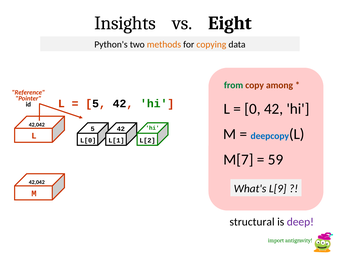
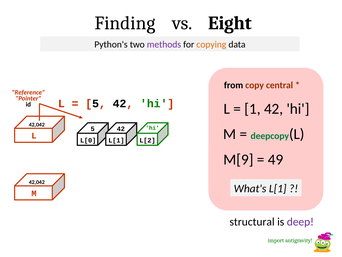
Insights: Insights -> Finding (125, 23)
methods colour: orange -> purple (164, 44)
from colour: green -> black (234, 85)
among: among -> central (280, 85)
0: 0 -> 1 (252, 109)
deepcopy colour: blue -> green (270, 136)
M[7: M[7 -> M[9 (238, 159)
59: 59 -> 49 (276, 159)
What's L[9: L[9 -> L[1 (278, 188)
